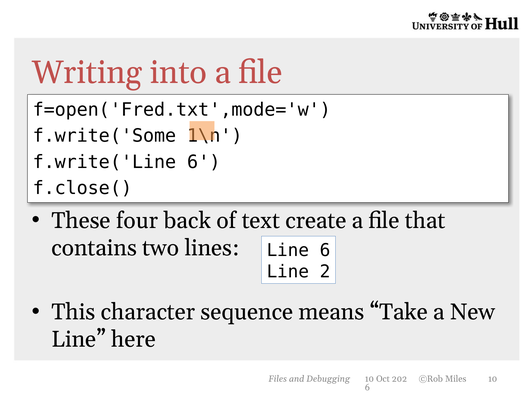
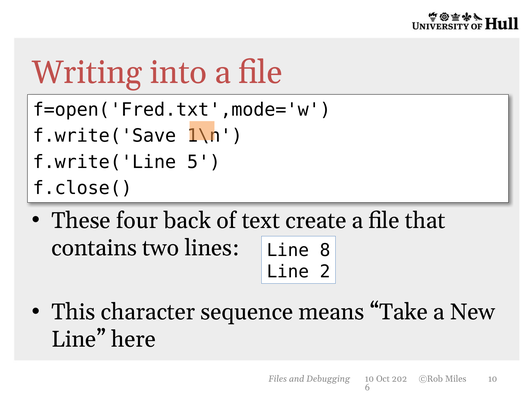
f.write('Some: f.write('Some -> f.write('Save (105, 136)
f.write('Line 6: 6 -> 5 (204, 162)
Line 6: 6 -> 8 (325, 250)
